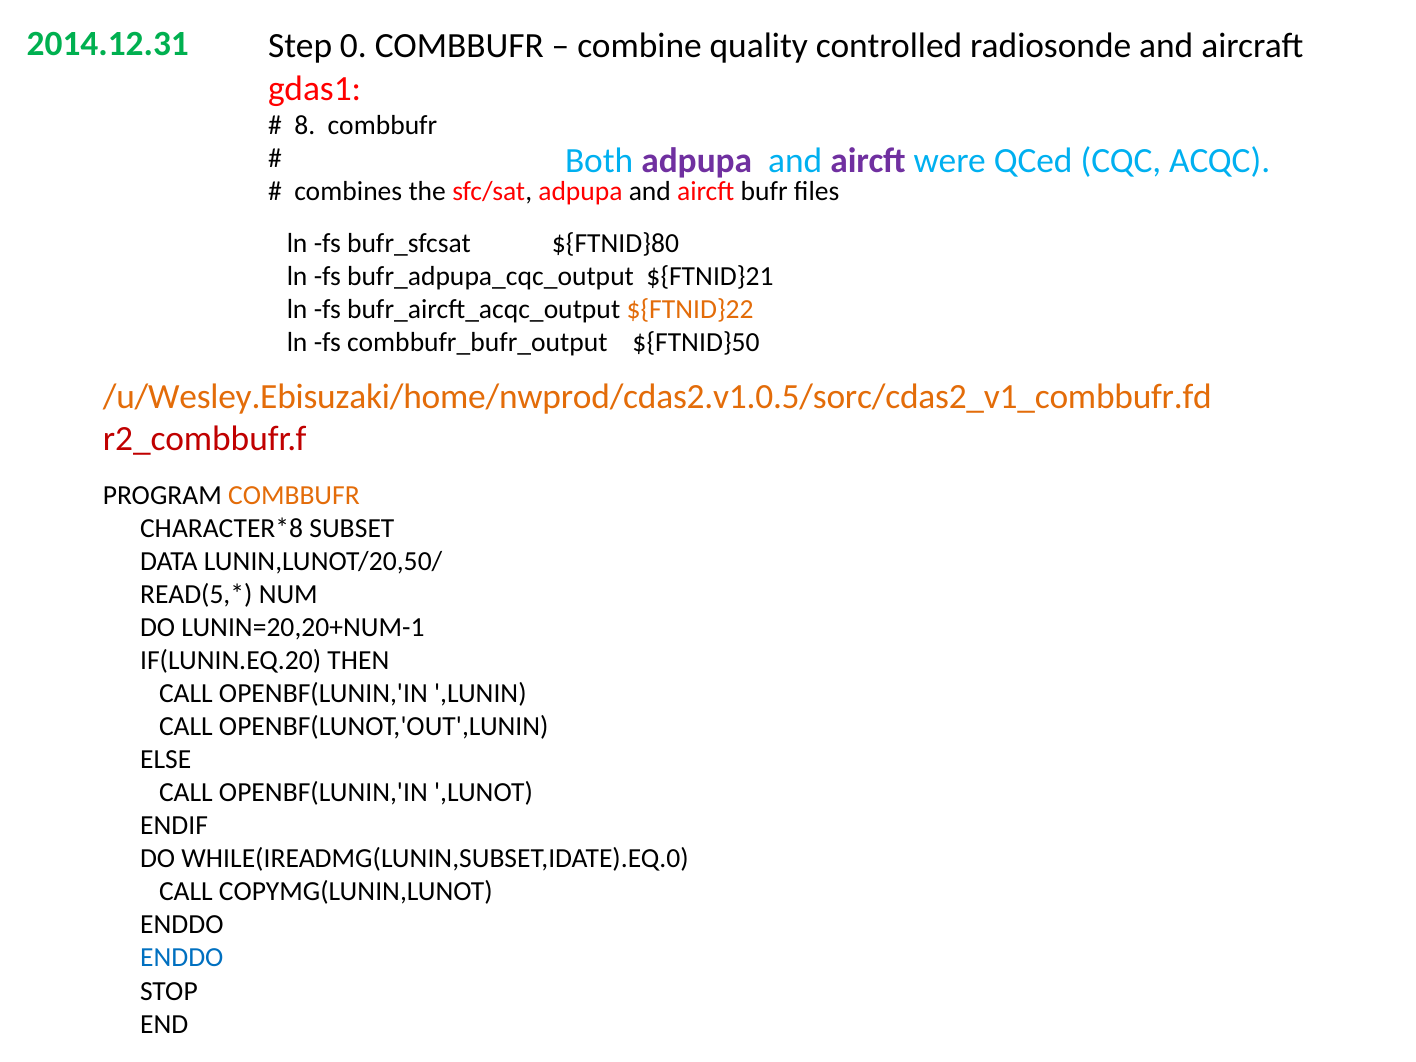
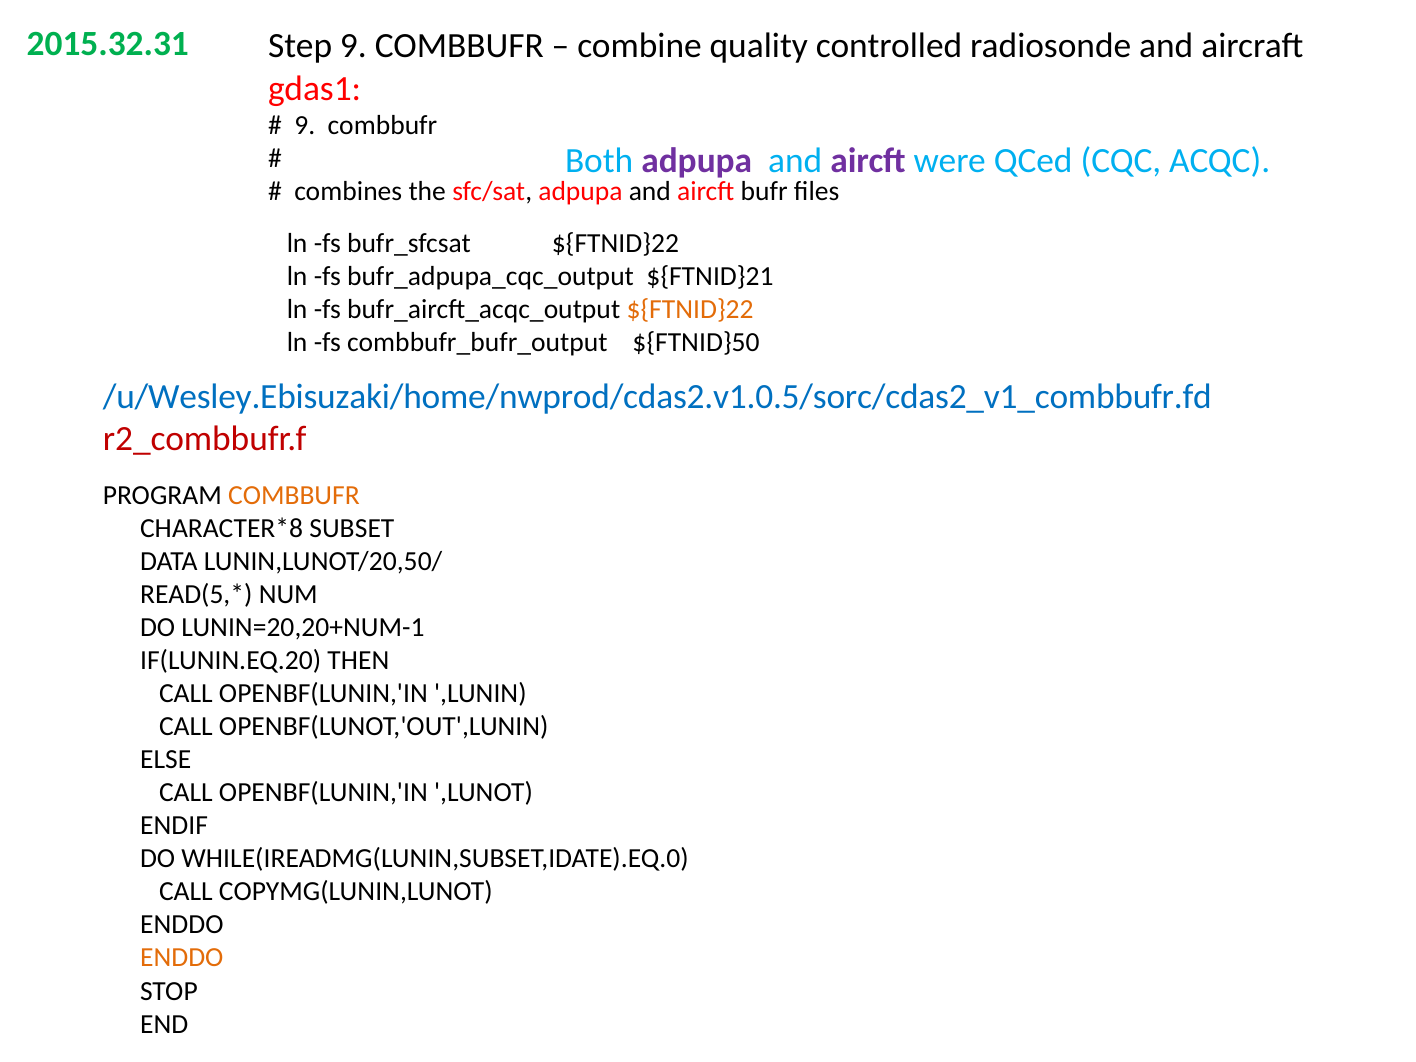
2014.12.31: 2014.12.31 -> 2015.32.31 (108, 44)
Step 0: 0 -> 9 (353, 46)
8: 8 -> 9 (305, 126)
bufr_sfcsat ${FTNID}80: ${FTNID}80 -> ${FTNID}22 (615, 244)
/u/Wesley.Ebisuzaki/home/nwprod/cdas2.v1.0.5/sorc/cdas2_v1_combbufr.fd colour: orange -> blue (657, 397)
ENDDO colour: blue -> orange (182, 958)
